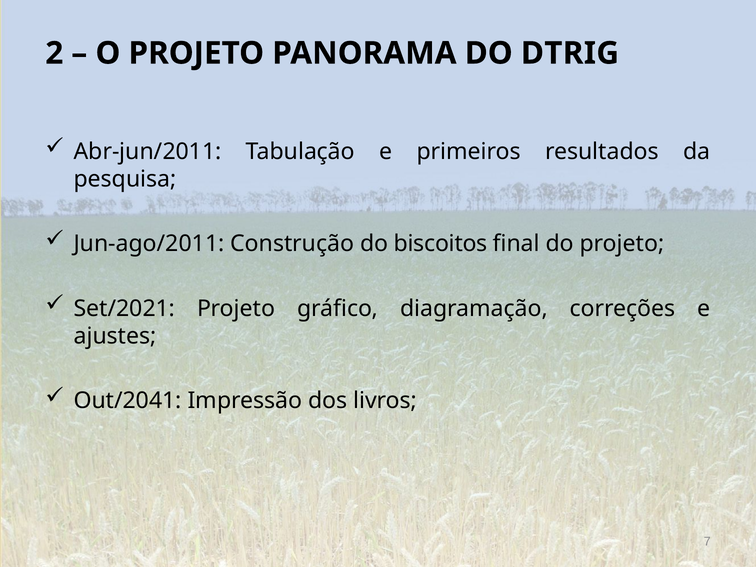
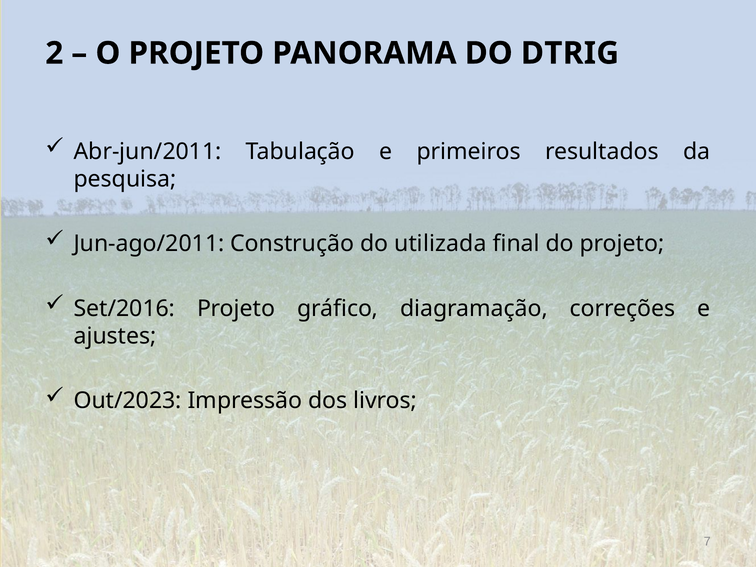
biscoitos: biscoitos -> utilizada (440, 244)
Set/2021: Set/2021 -> Set/2016 (124, 308)
Out/2041: Out/2041 -> Out/2023 (128, 401)
